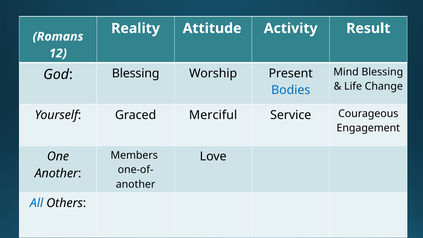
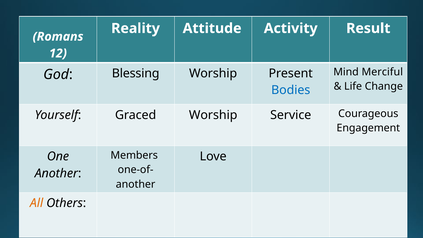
Mind Blessing: Blessing -> Merciful (382, 72)
Graced Merciful: Merciful -> Worship (213, 115)
All colour: blue -> orange (37, 203)
